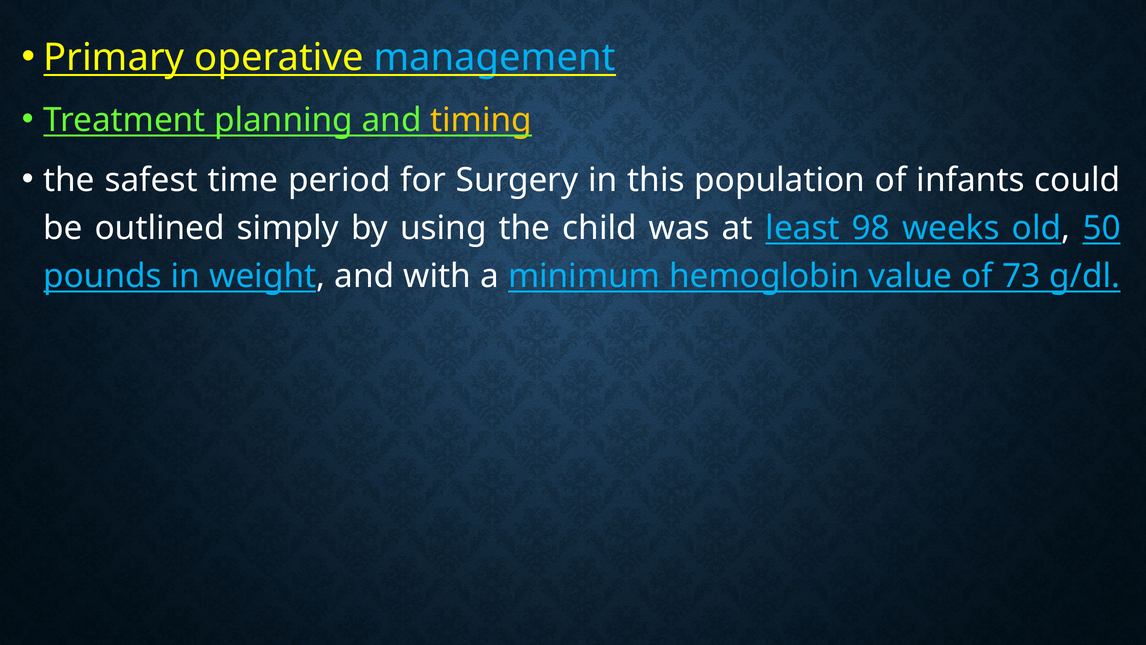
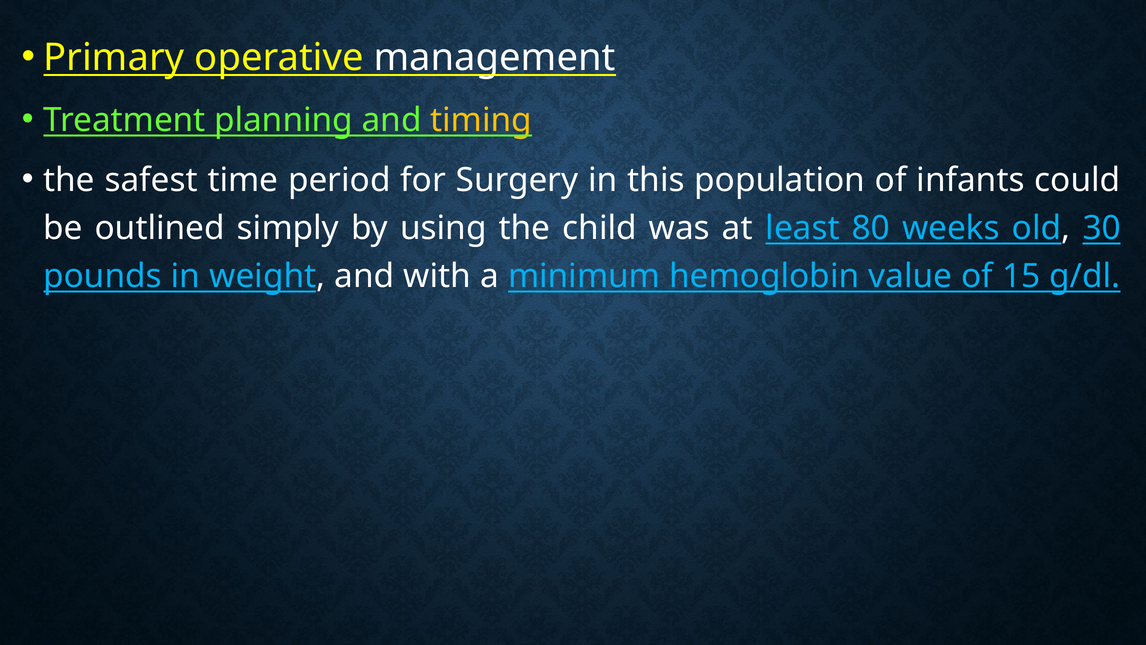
management colour: light blue -> white (495, 58)
98: 98 -> 80 (871, 228)
50: 50 -> 30 (1102, 228)
73: 73 -> 15 (1021, 276)
